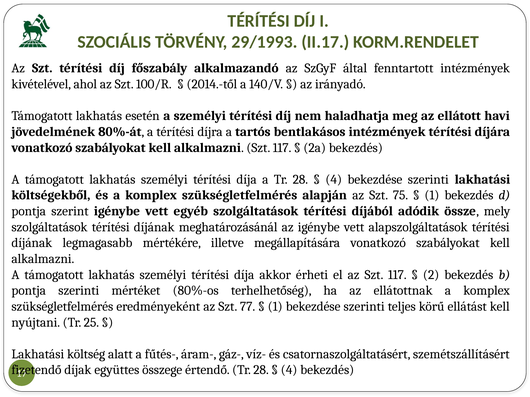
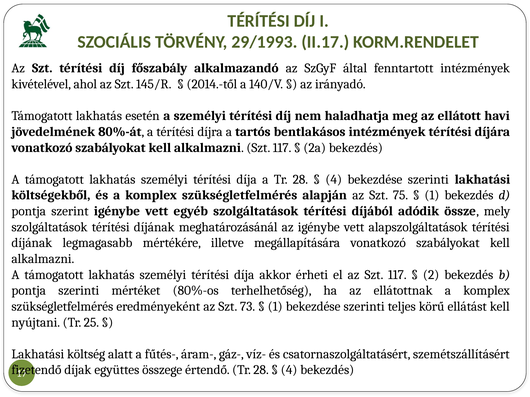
100/R: 100/R -> 145/R (154, 84)
77: 77 -> 73 (248, 307)
